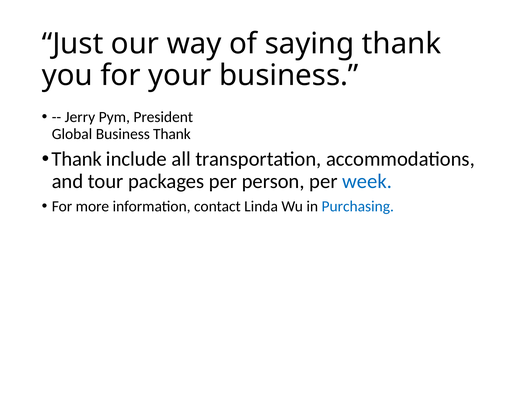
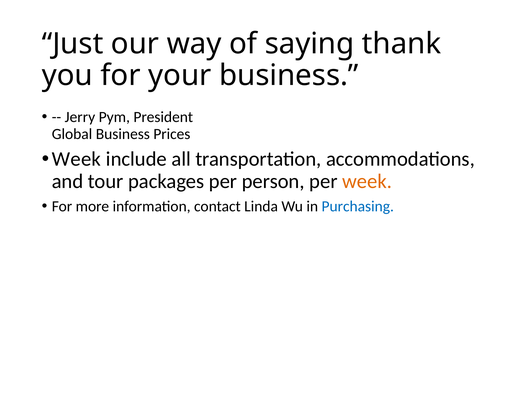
Business Thank: Thank -> Prices (172, 134)
Thank: Thank -> Week (76, 159)
week colour: blue -> orange (367, 181)
